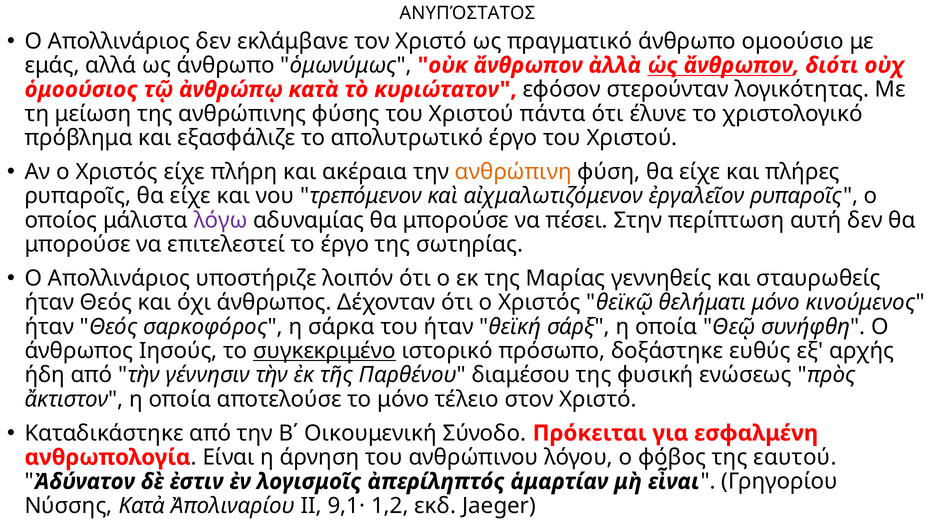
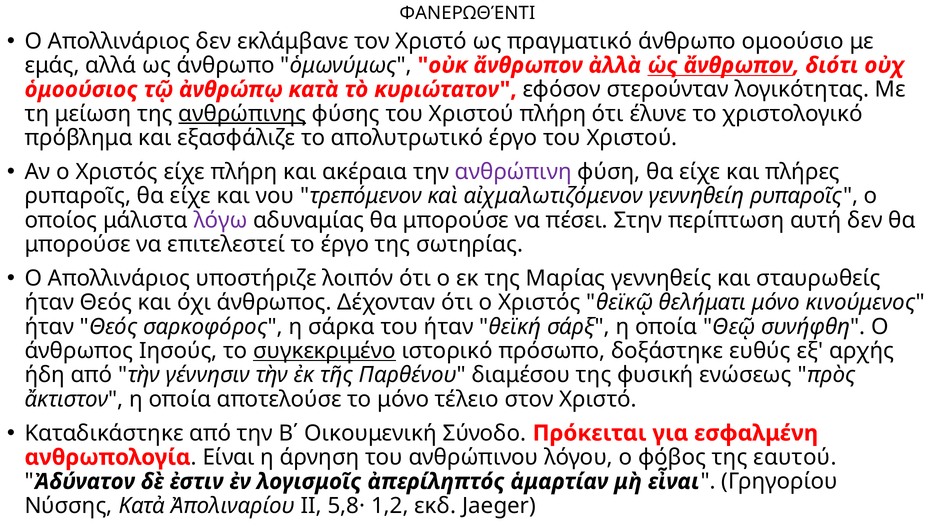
ΑΝΥΠΌΣΤΑΤΟΣ: ΑΝΥΠΌΣΤΑΤΟΣ -> ΦΑΝΕΡΩΘΈΝΤΙ (467, 13)
ανθρώπινης underline: none -> present (242, 114)
Χριστού πάντα: πάντα -> πλήρη (553, 114)
ανθρώπινη colour: orange -> purple (513, 172)
ἐργαλεῖον: ἐργαλεῖον -> γεννηθείη (696, 196)
9,1·: 9,1· -> 5,8· (346, 506)
